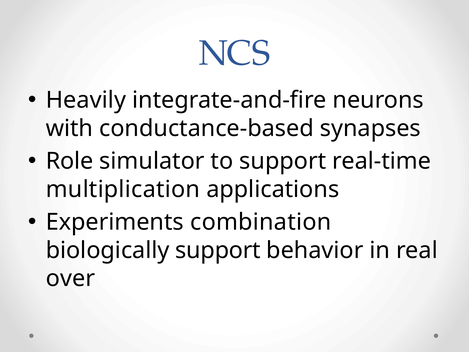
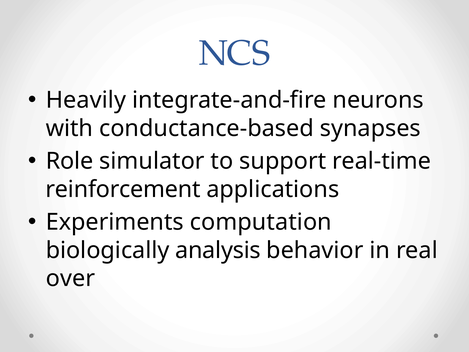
multiplication: multiplication -> reinforcement (123, 189)
combination: combination -> computation (261, 222)
biologically support: support -> analysis (218, 250)
